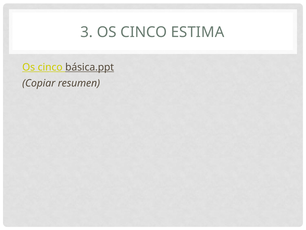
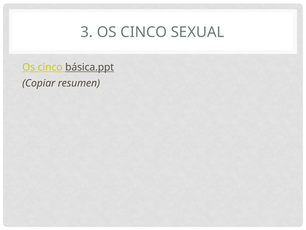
ESTIMA: ESTIMA -> SEXUAL (198, 32)
